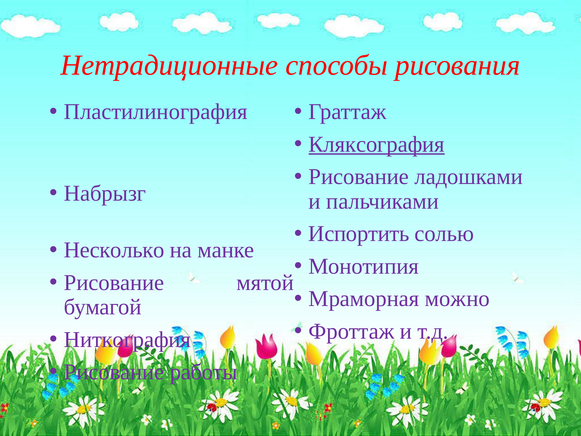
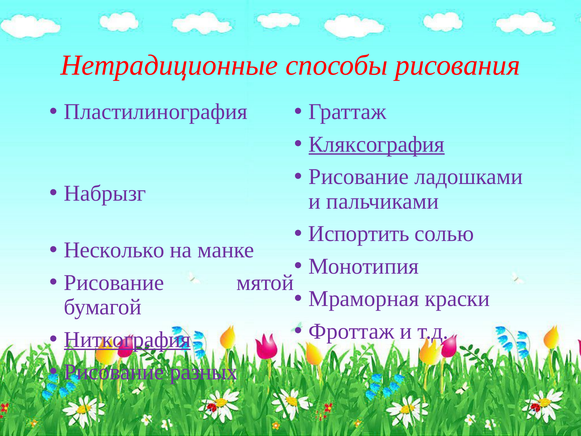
можно: можно -> краски (457, 299)
Ниткография underline: none -> present (127, 339)
работы: работы -> разных (204, 372)
